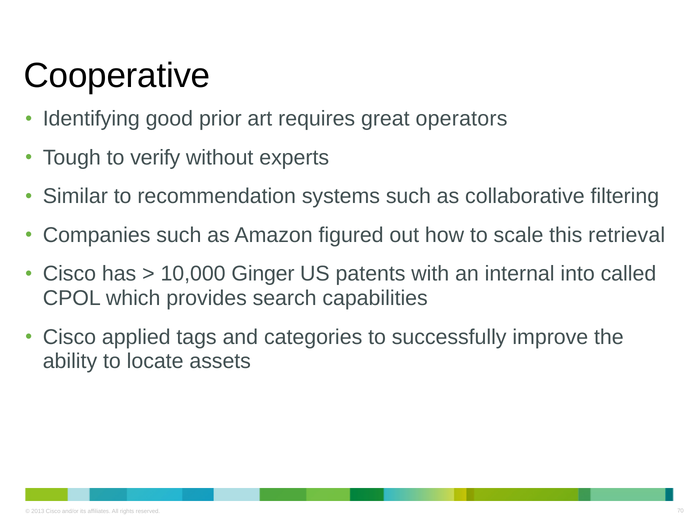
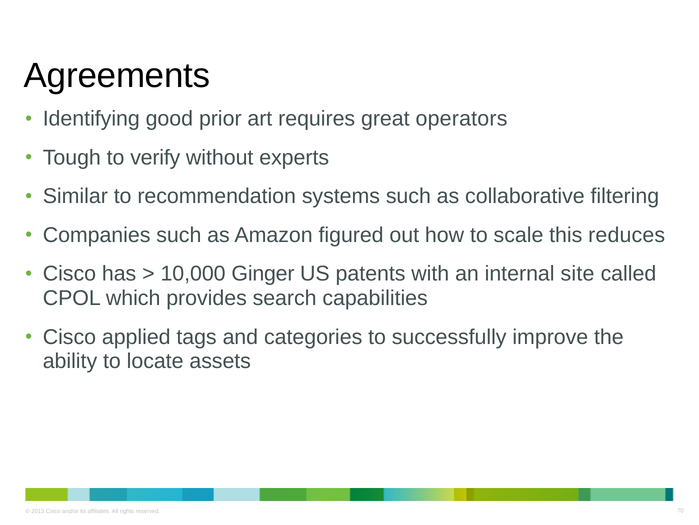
Cooperative: Cooperative -> Agreements (117, 75)
retrieval: retrieval -> reduces (627, 235)
into: into -> site (577, 273)
